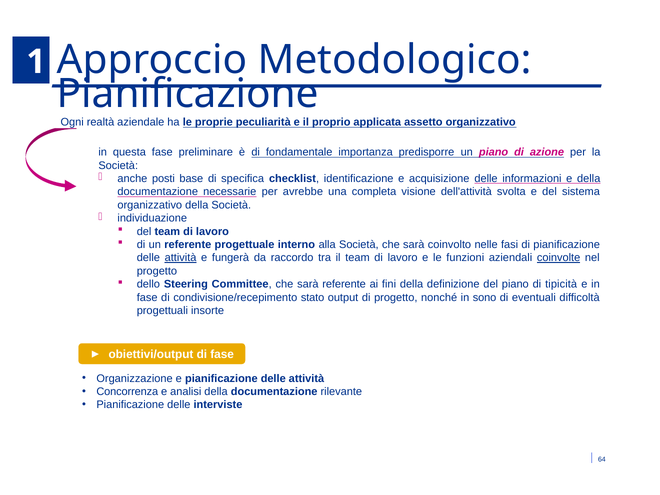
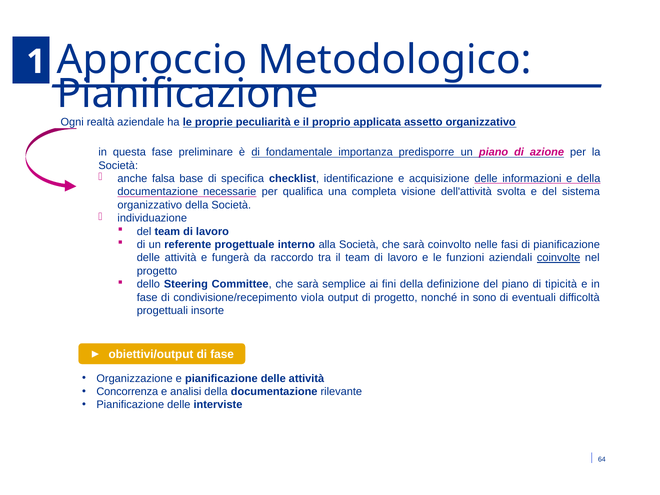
posti: posti -> falsa (163, 179)
avrebbe: avrebbe -> qualifica (303, 192)
attività underline: present -> none (181, 258)
sarà referente: referente -> semplice (344, 284)
stato: stato -> viola (312, 297)
